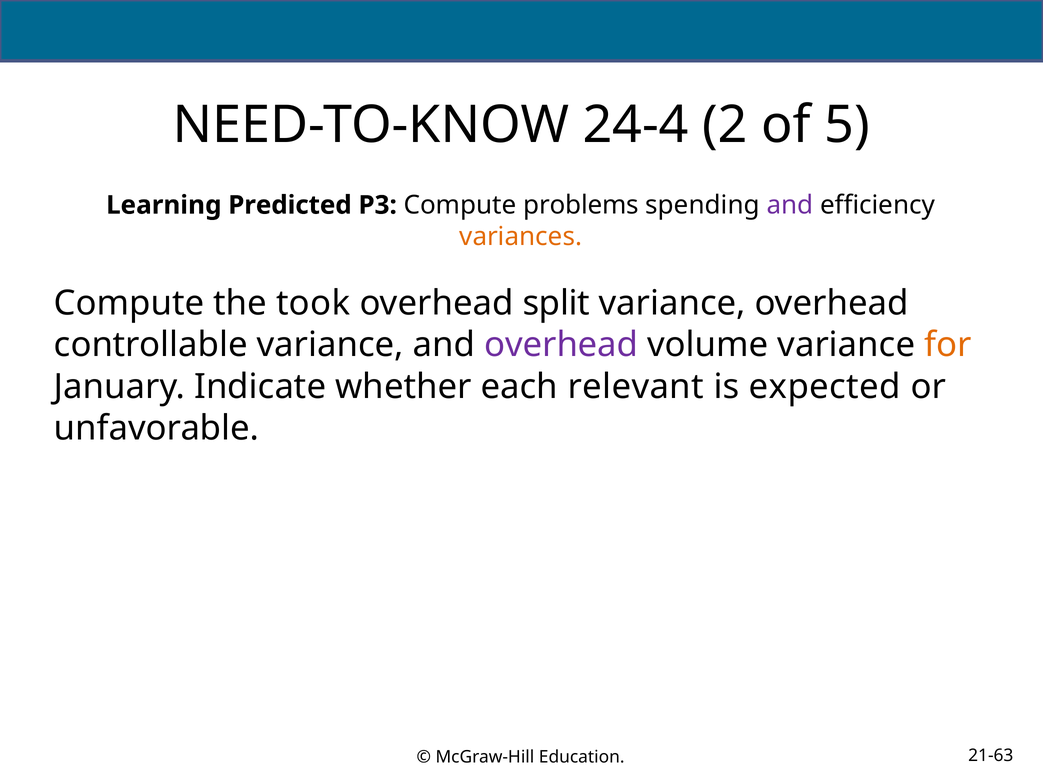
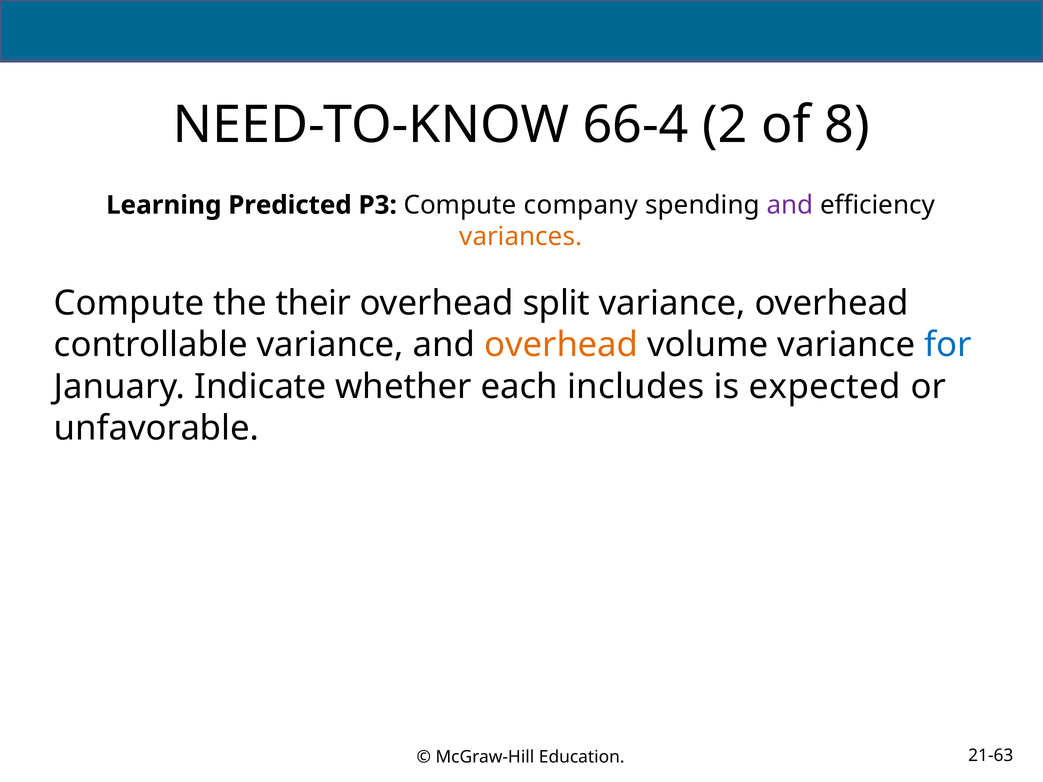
24-4: 24-4 -> 66-4 (636, 125)
5: 5 -> 8 (847, 125)
problems: problems -> company (581, 205)
took: took -> their (313, 303)
overhead colour: purple -> orange (561, 345)
for colour: orange -> blue (948, 345)
relevant: relevant -> includes (636, 387)
